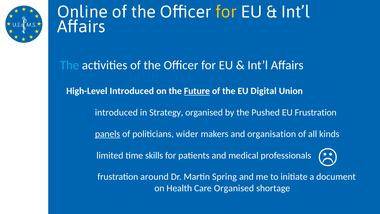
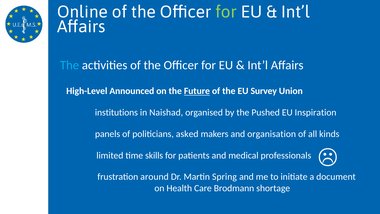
for colour: yellow -> light green (226, 12)
High-Level Introduced: Introduced -> Announced (132, 91)
Digital: Digital -> Survey (264, 91)
introduced: introduced -> institutions (116, 112)
Strategy: Strategy -> Naishad (166, 112)
EU Frustration: Frustration -> Inspiration (316, 112)
panels underline: present -> none (108, 134)
wider: wider -> asked (187, 134)
Care Organised: Organised -> Brodmann (234, 188)
